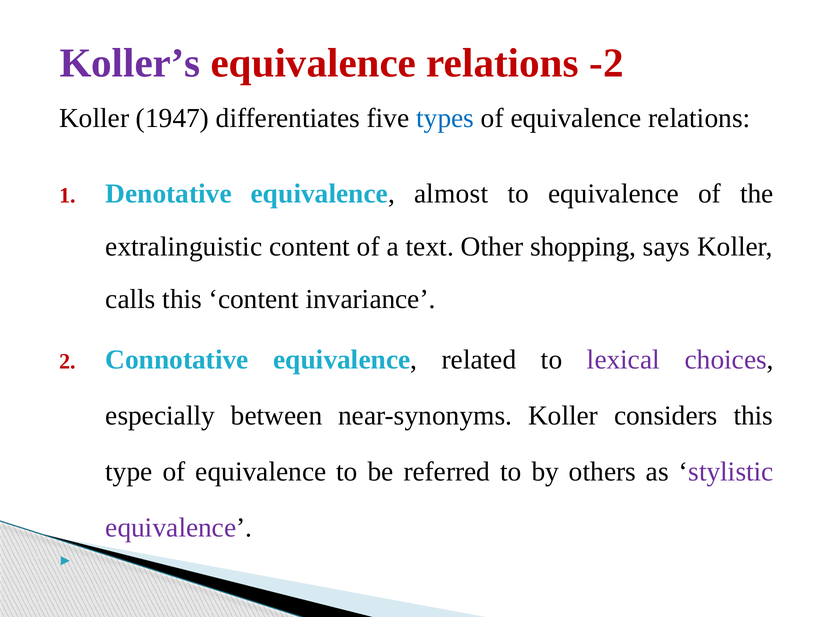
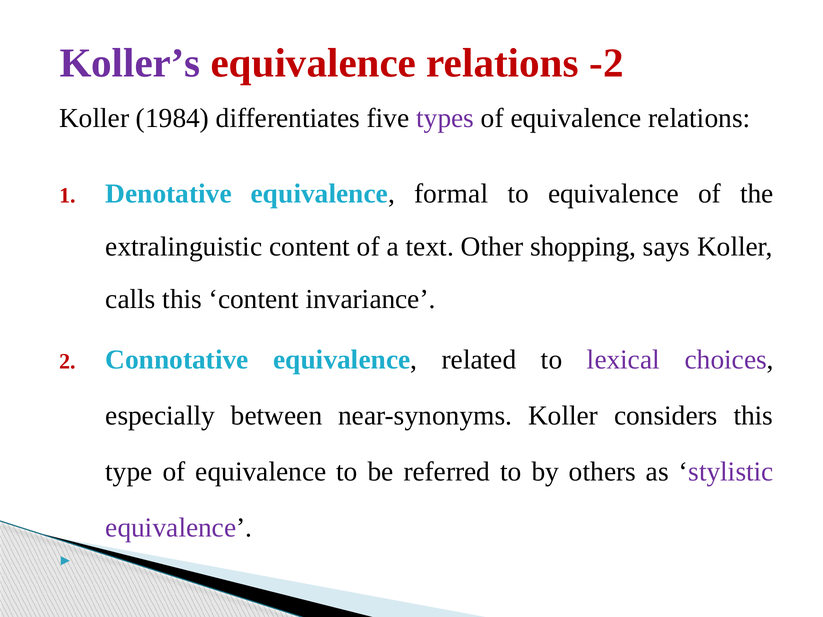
1947: 1947 -> 1984 (173, 118)
types colour: blue -> purple (445, 118)
almost: almost -> formal (451, 194)
